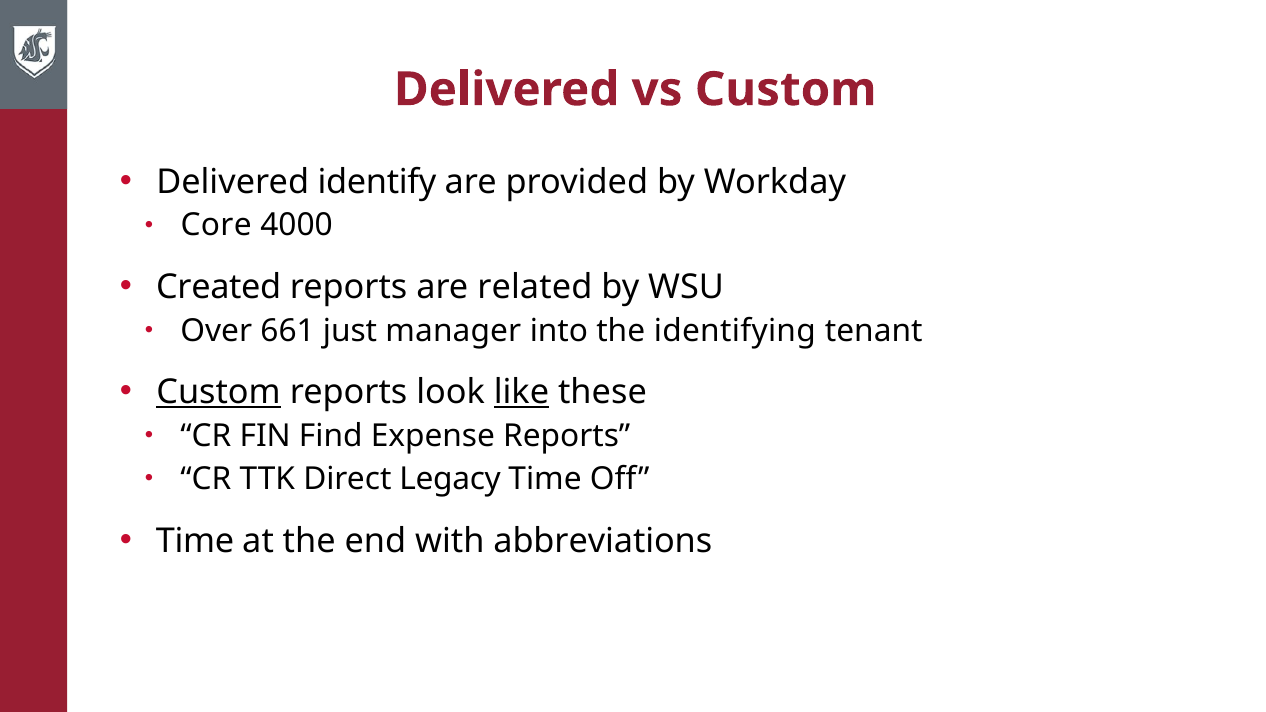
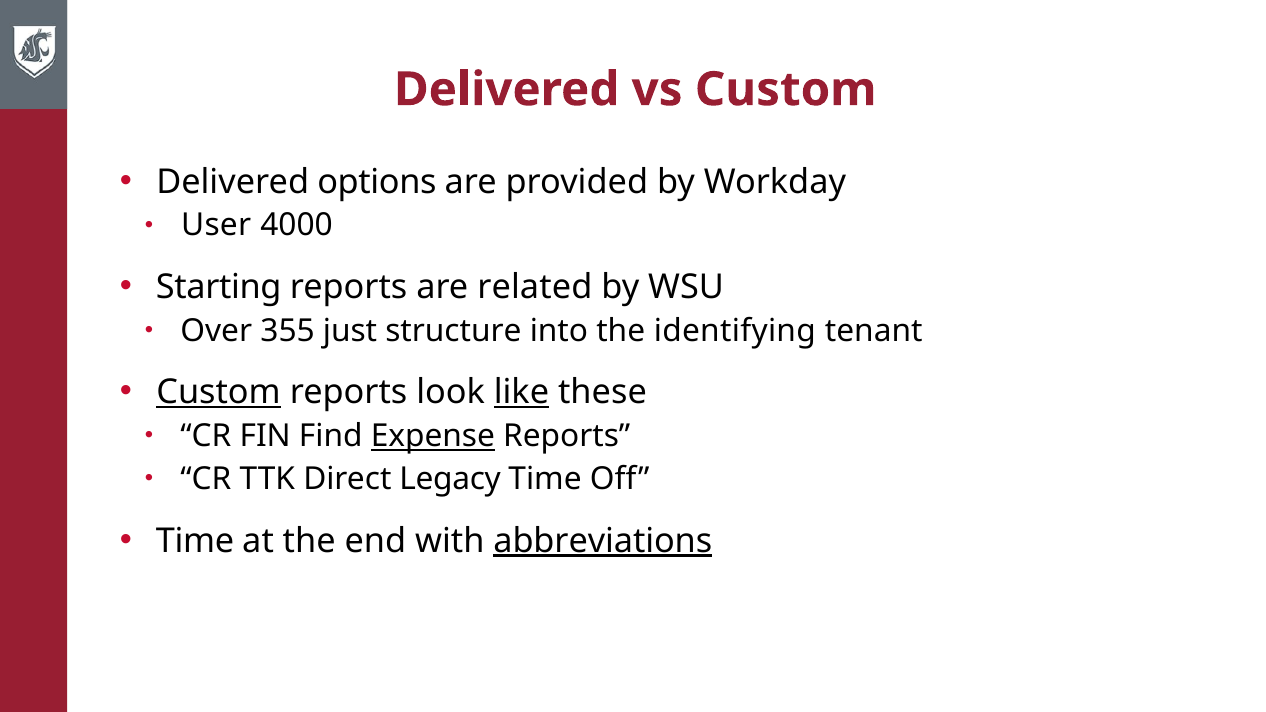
identify: identify -> options (377, 182)
Core: Core -> User (216, 225)
Created: Created -> Starting (219, 287)
661: 661 -> 355 (288, 331)
manager: manager -> structure (453, 331)
Expense underline: none -> present (433, 436)
abbreviations underline: none -> present (603, 541)
